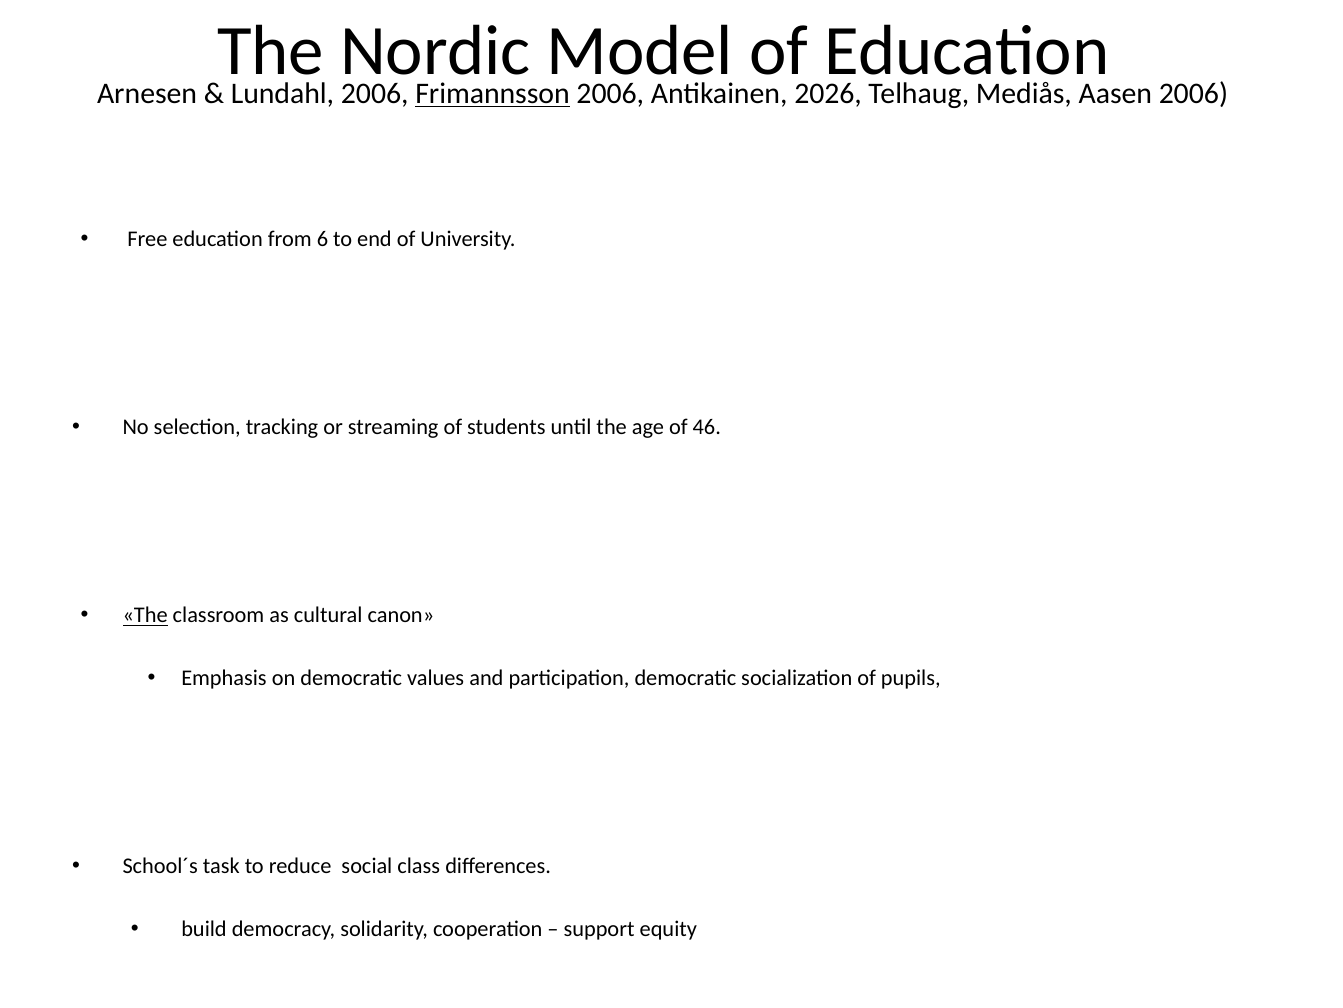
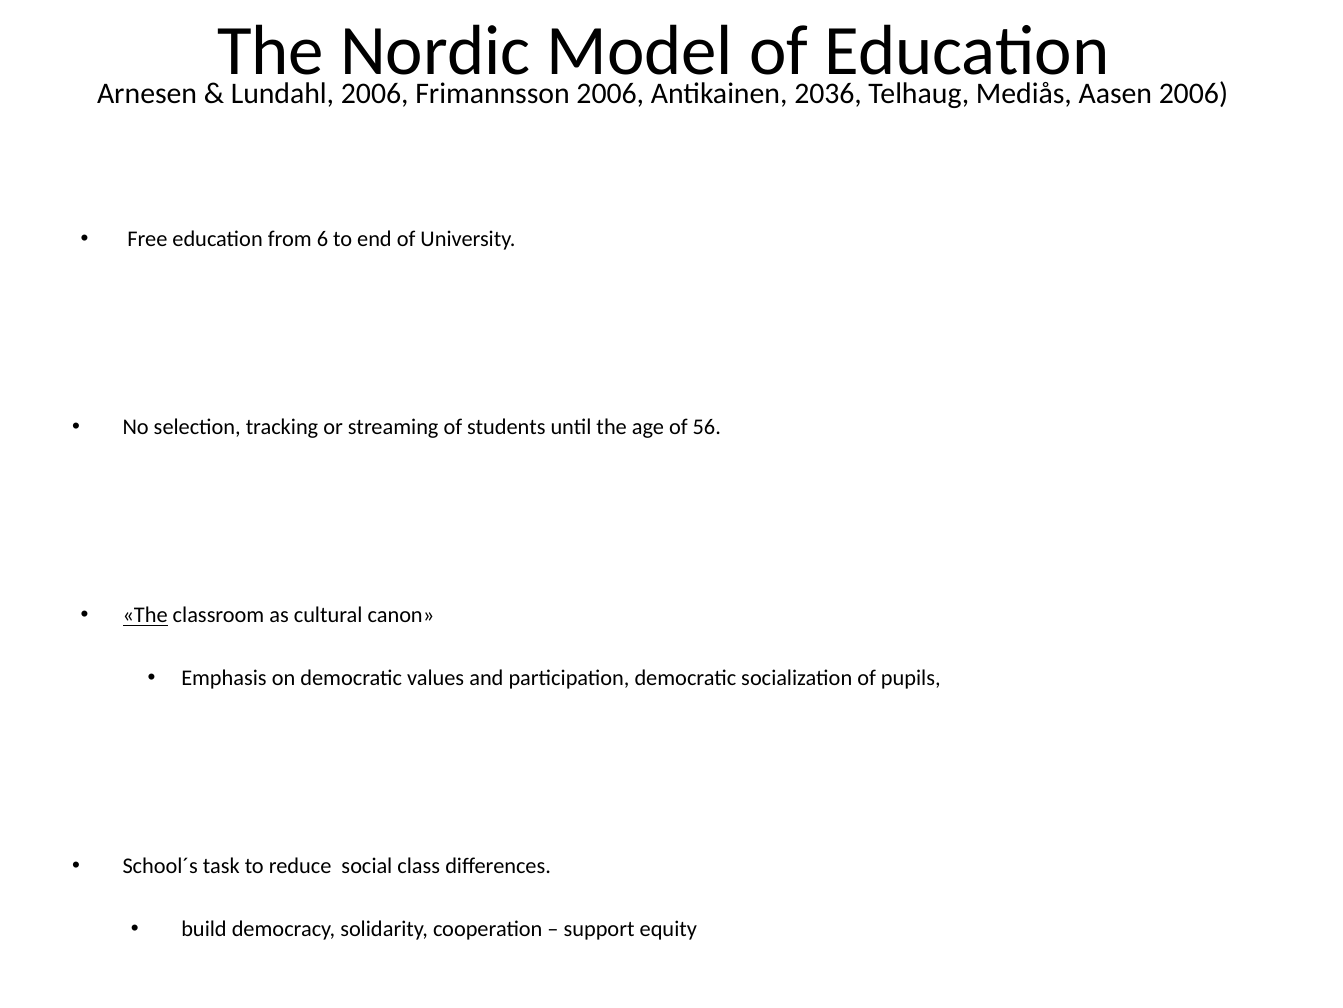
Frimannsson underline: present -> none (493, 94)
2026: 2026 -> 2036 (828, 94)
46: 46 -> 56 (707, 427)
